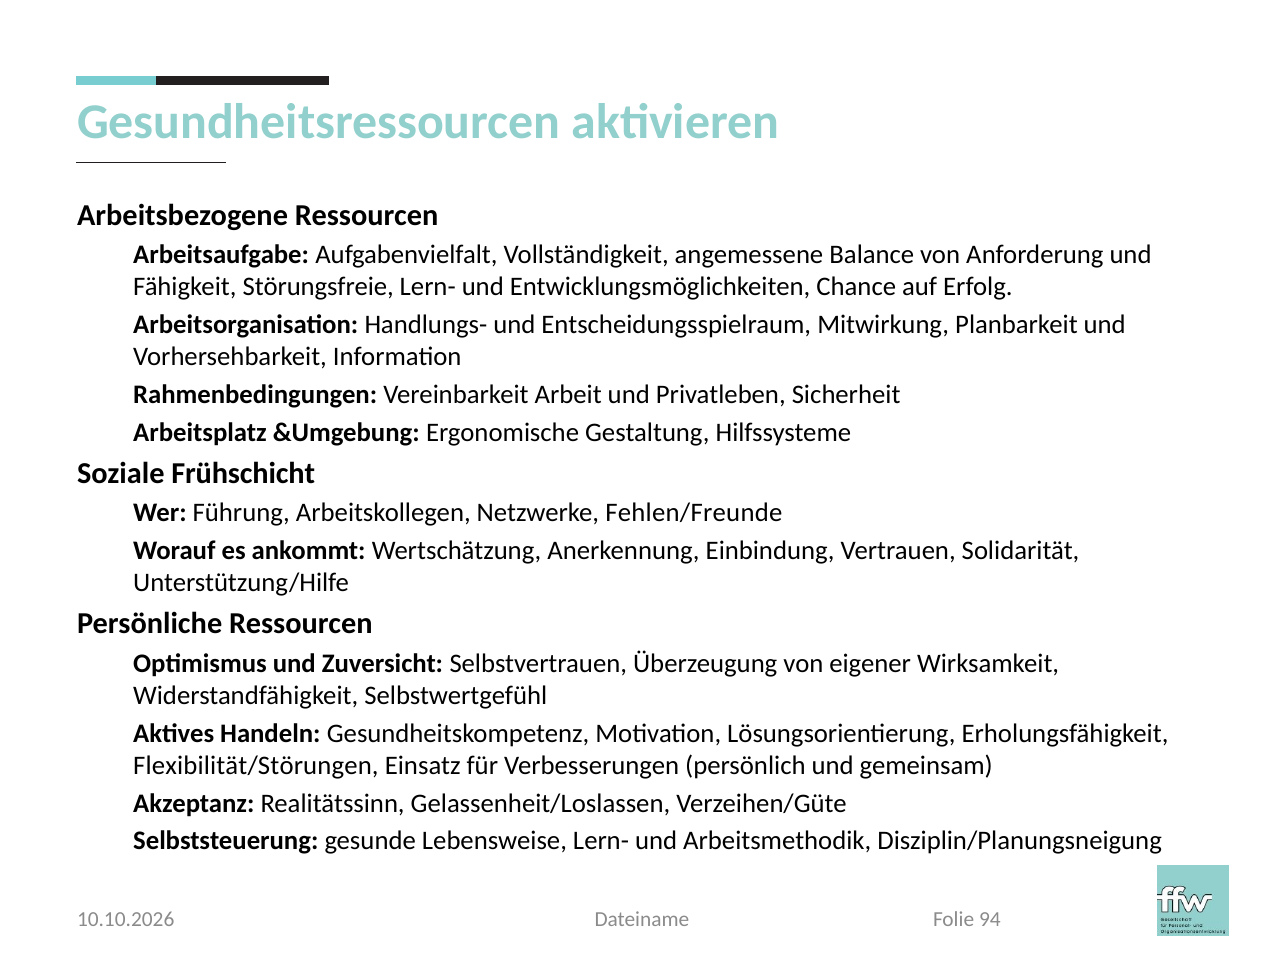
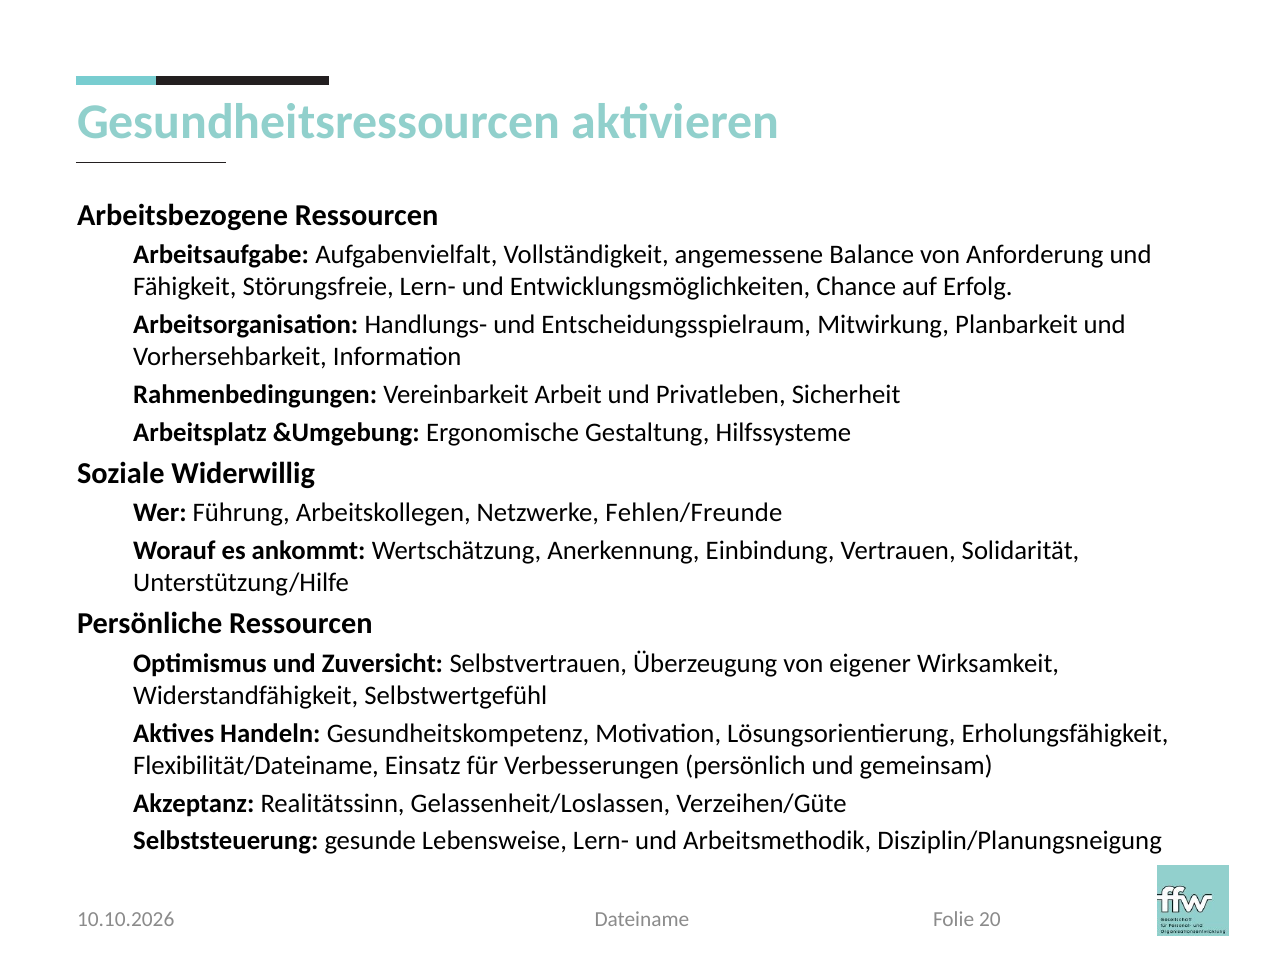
Frühschicht: Frühschicht -> Widerwillig (243, 473)
Flexibilität/Störungen: Flexibilität/Störungen -> Flexibilität/Dateiname (256, 766)
94: 94 -> 20 (990, 919)
